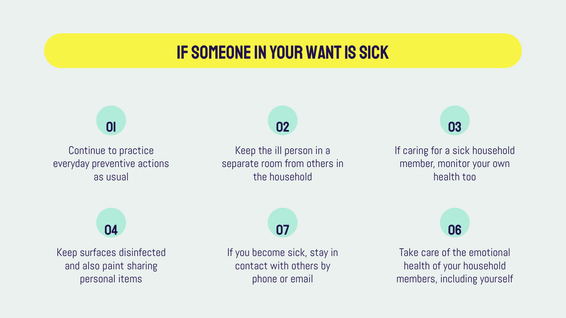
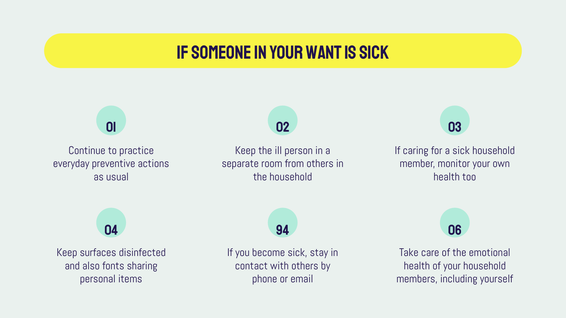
07: 07 -> 94 (283, 230)
paint: paint -> fonts (113, 266)
